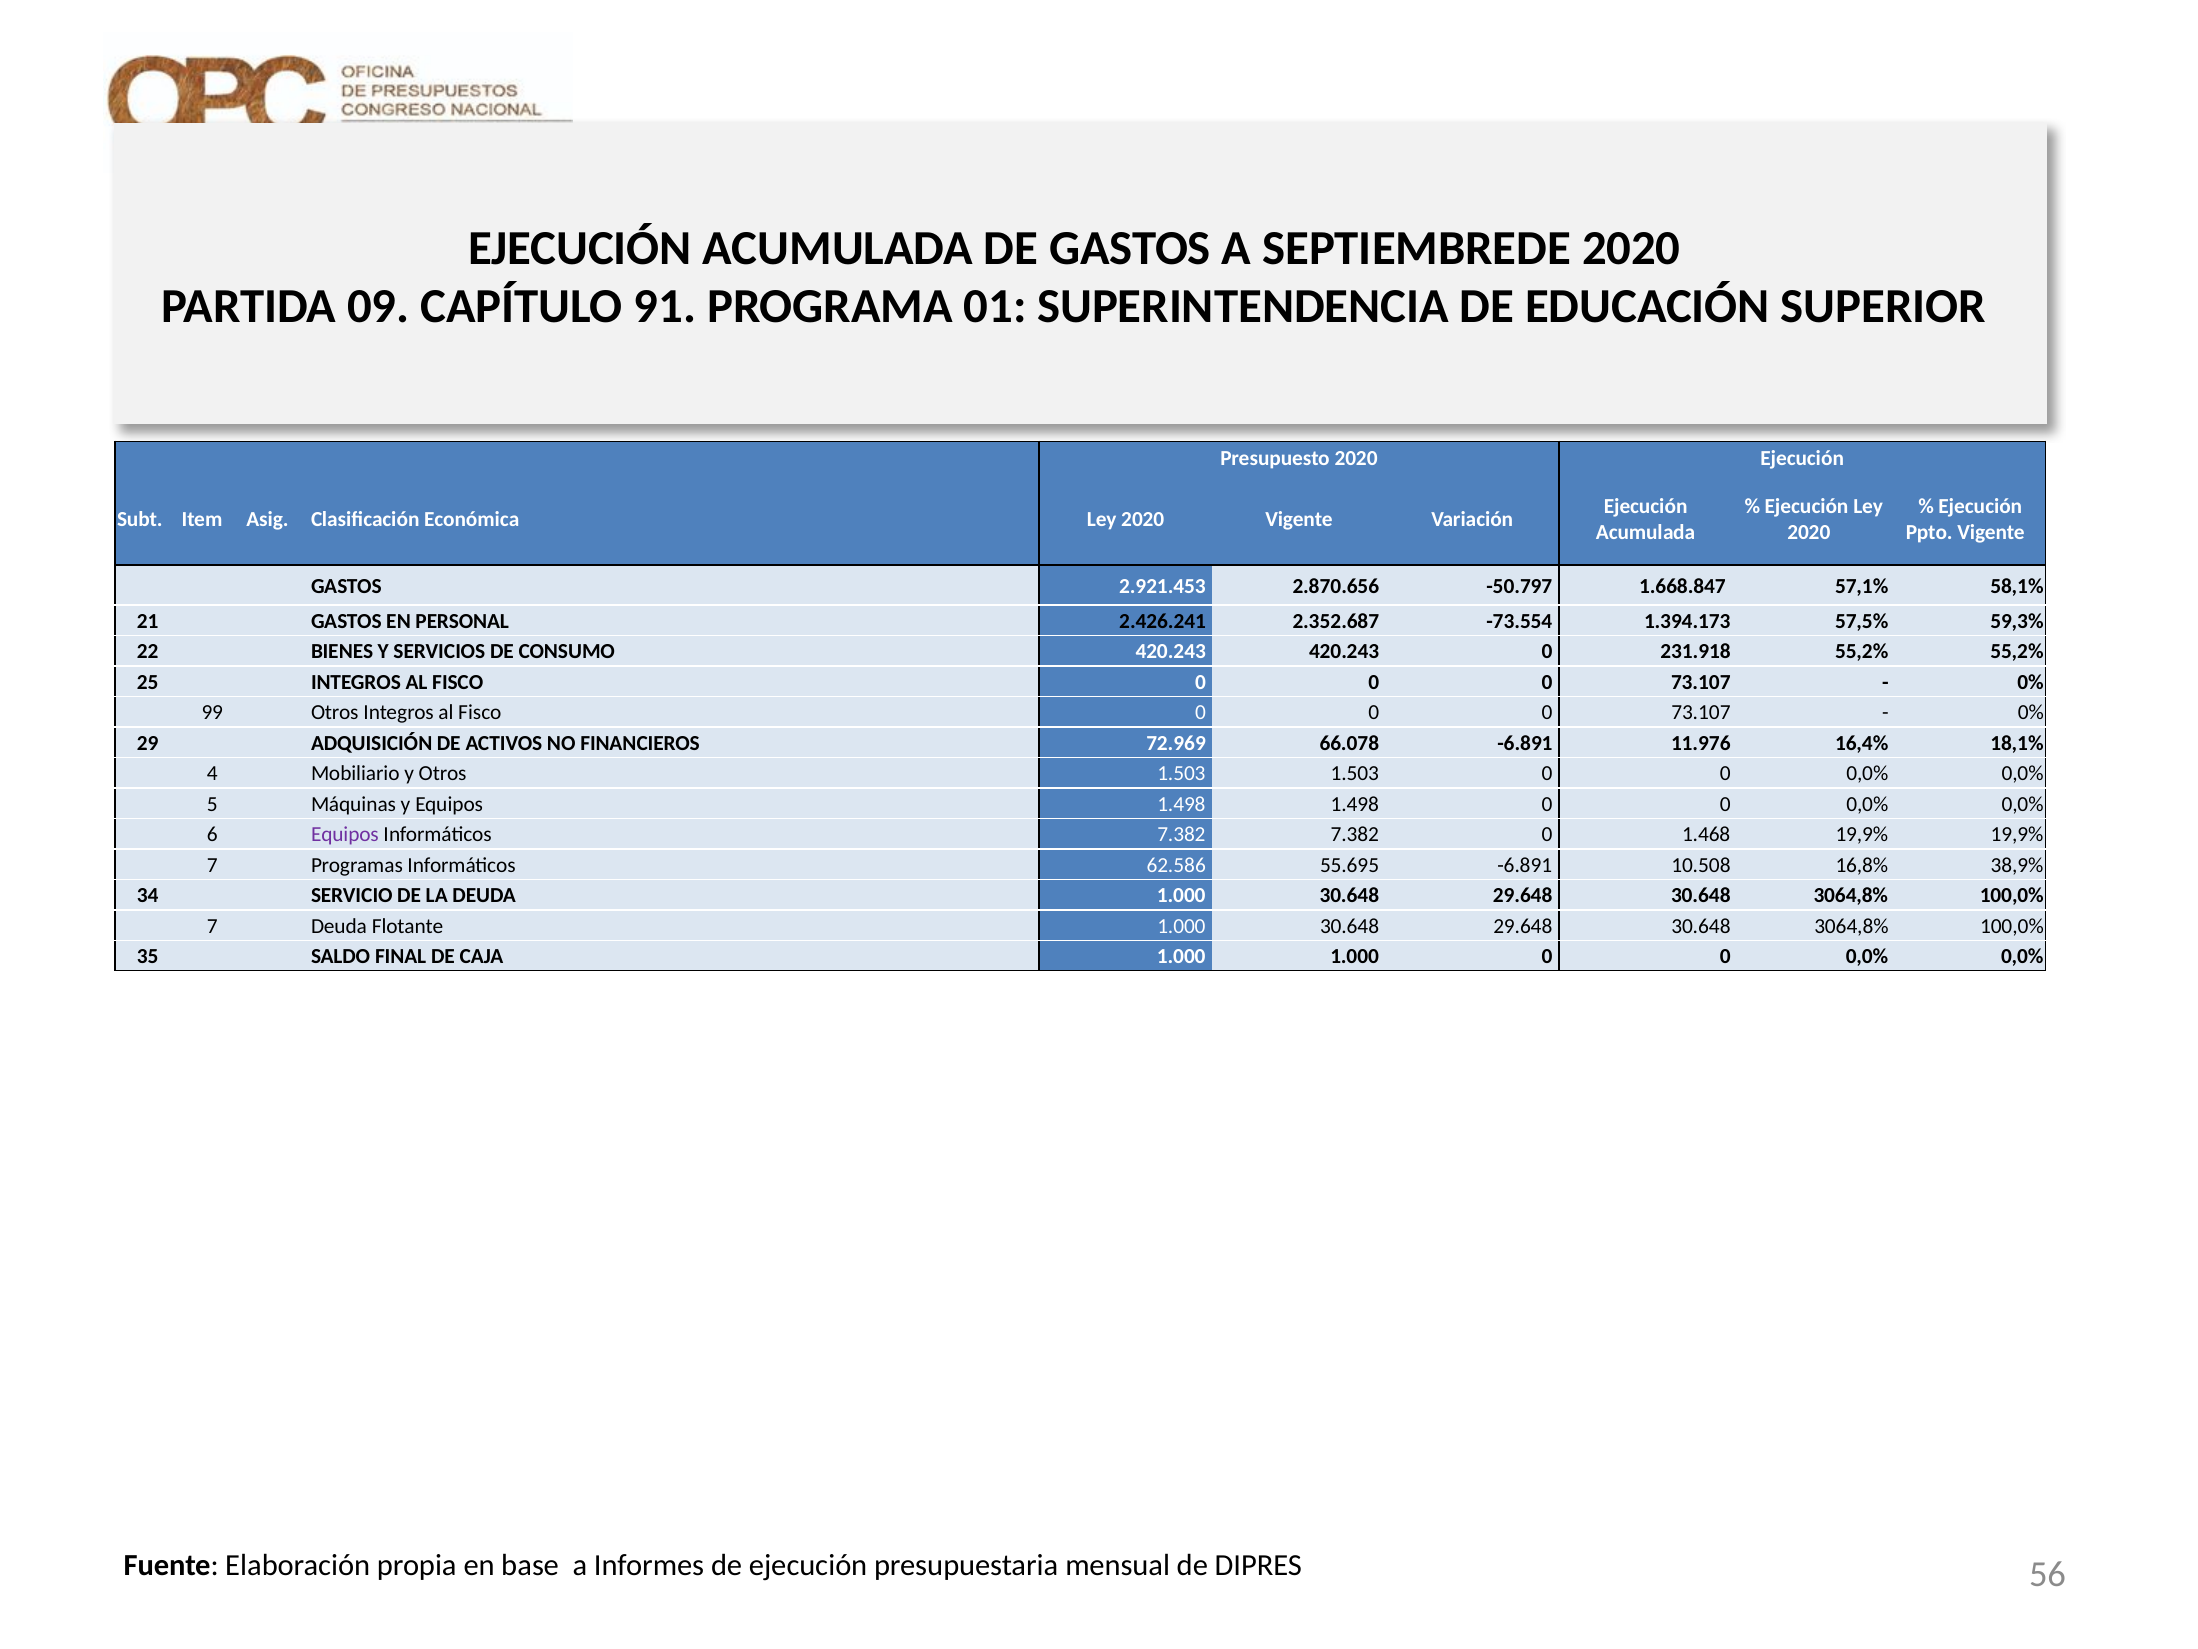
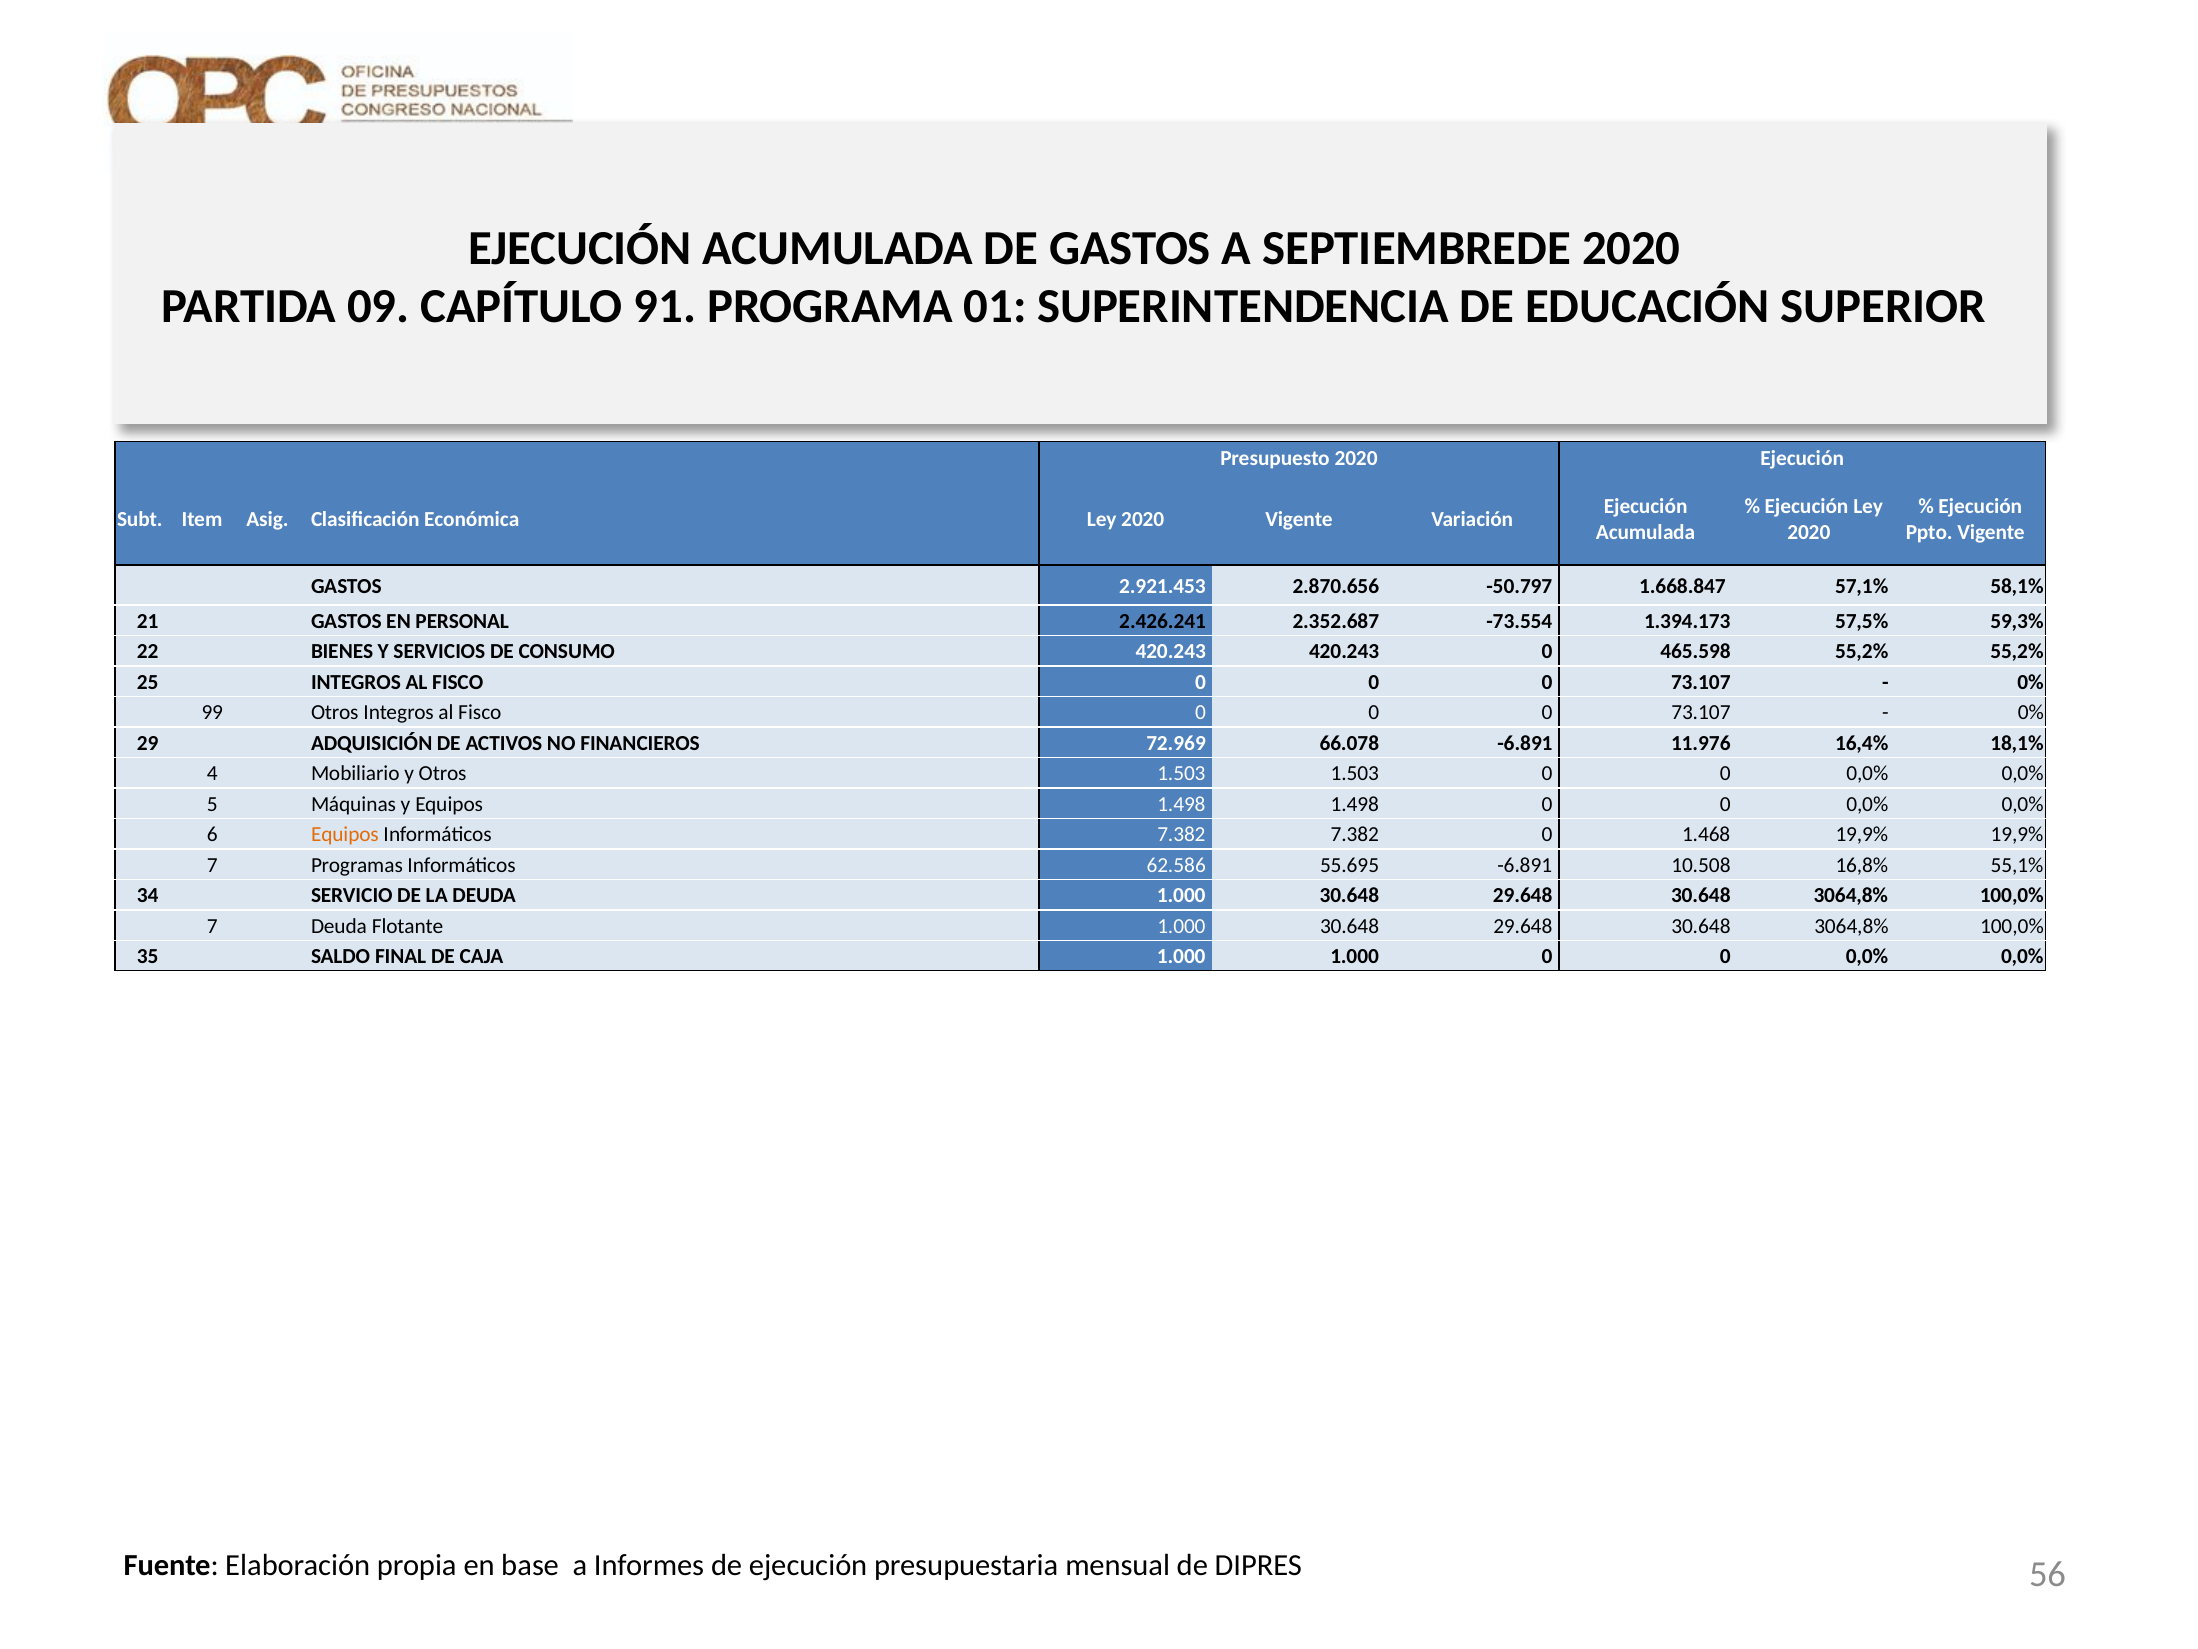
231.918: 231.918 -> 465.598 (1696, 652)
Equipos colour: purple -> orange (345, 834)
38,9%: 38,9% -> 55,1% (2017, 865)
